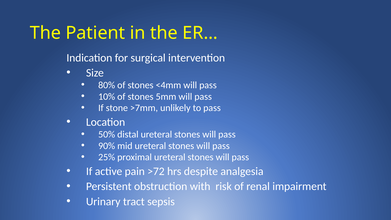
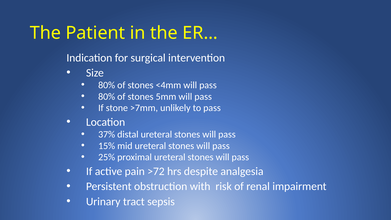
10%: 10% -> 80% (107, 97)
50%: 50% -> 37% (107, 134)
90%: 90% -> 15% (107, 146)
